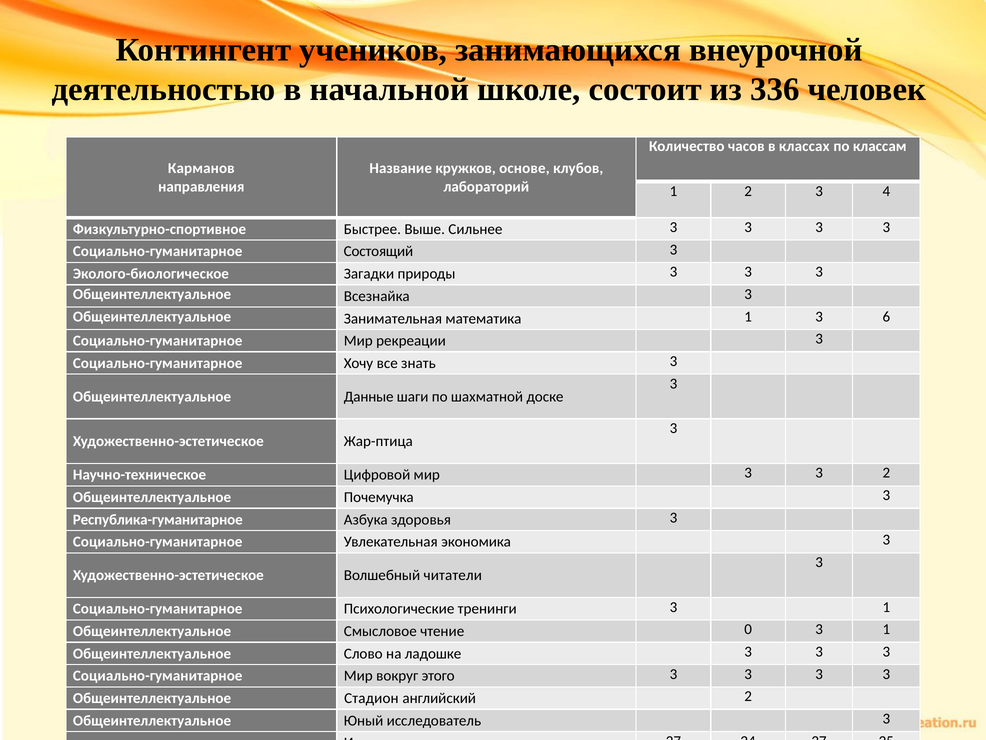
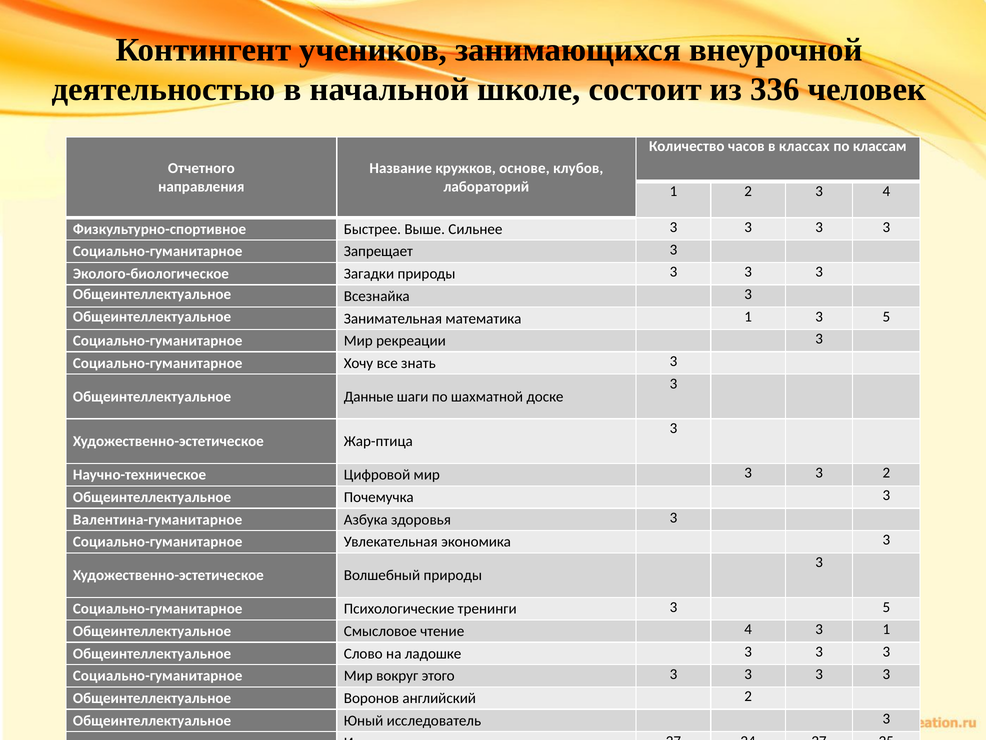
Карманов: Карманов -> Отчетного (201, 168)
Состоящий: Состоящий -> Запрещает (378, 251)
1 3 6: 6 -> 5 (886, 316)
Республика-гуманитарное: Республика-гуманитарное -> Валентина-гуманитарное (158, 519)
Волшебный читатели: читатели -> природы (453, 575)
тренинги 3 1: 1 -> 5 (886, 607)
чтение 0: 0 -> 4 (748, 629)
Стадион: Стадион -> Воронов (371, 698)
